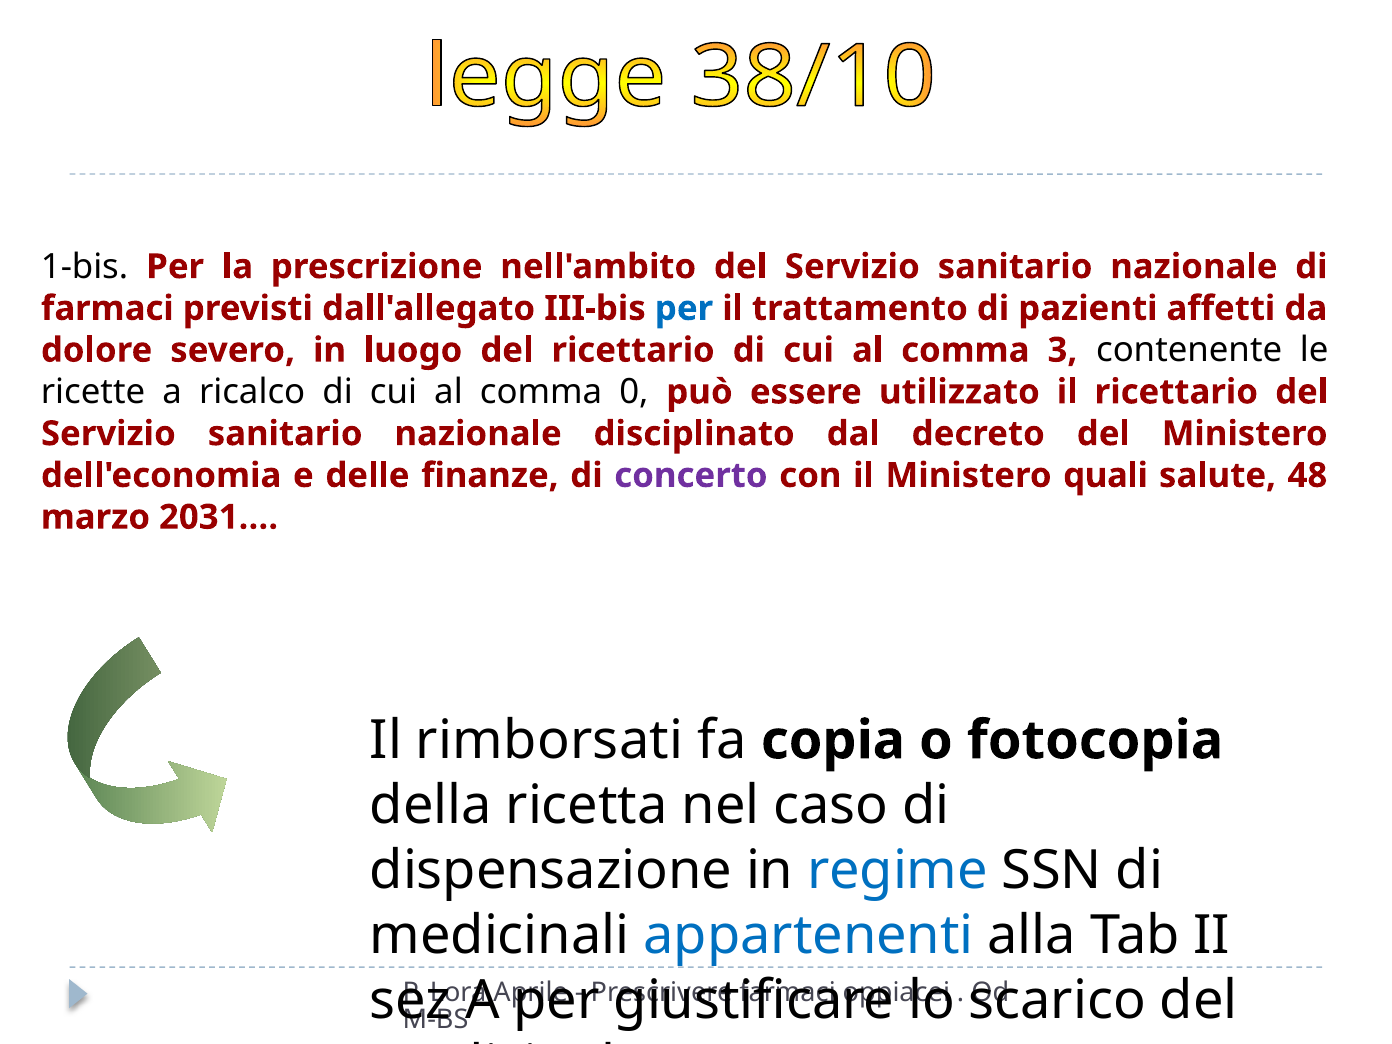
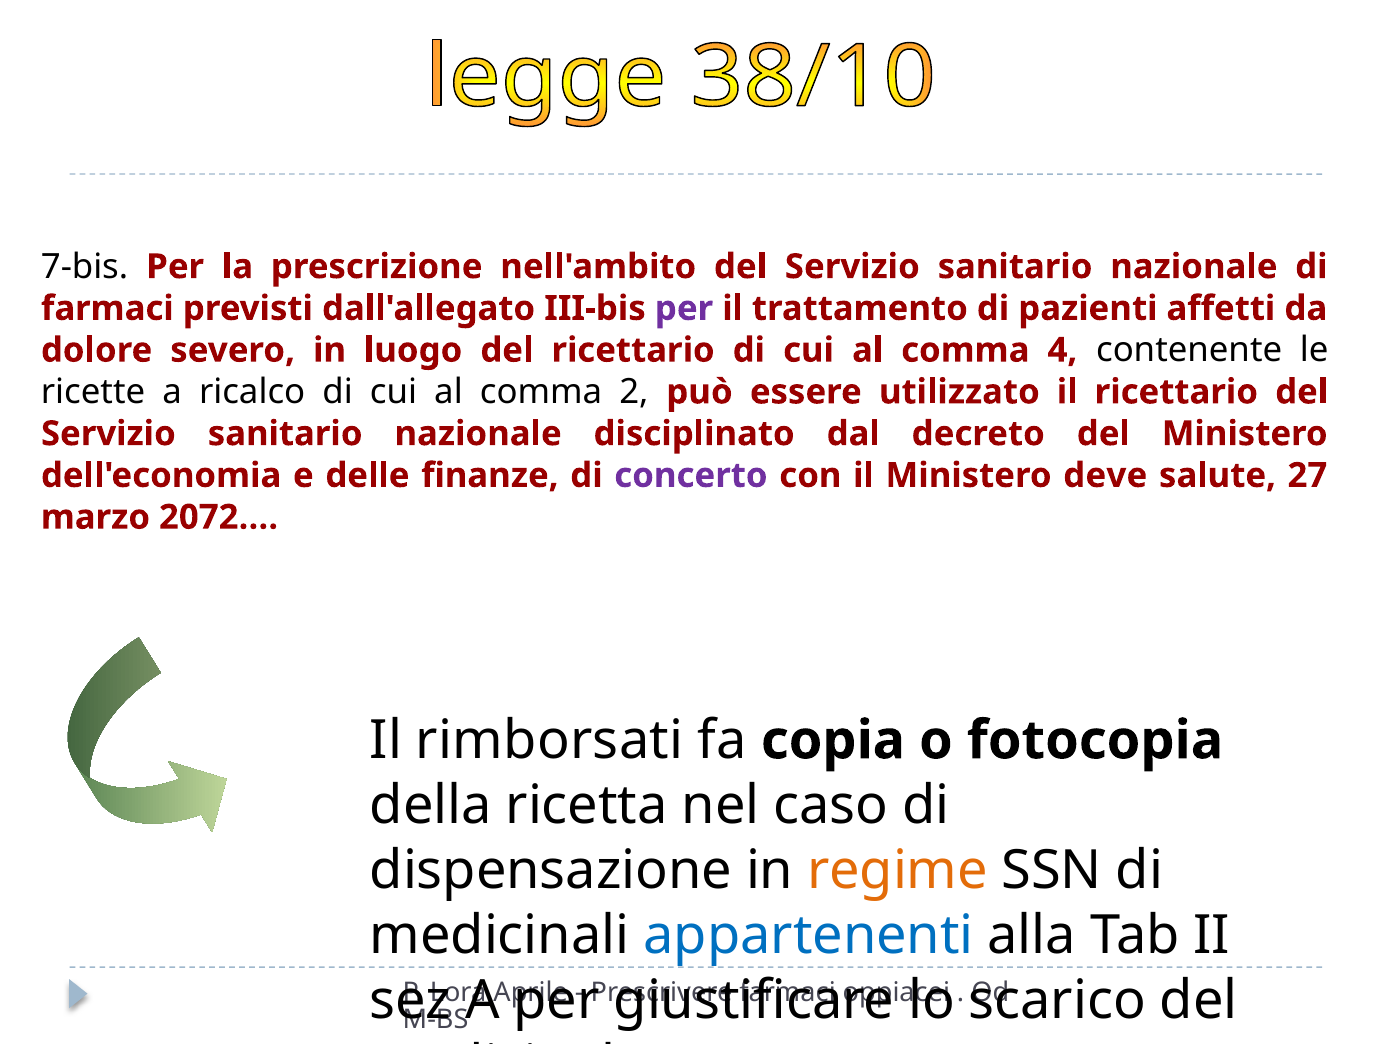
1-bis: 1-bis -> 7-bis (85, 267)
per colour: blue -> purple (684, 308)
3: 3 -> 4 (1062, 350)
0: 0 -> 2 (634, 392)
quali: quali -> deve (1105, 475)
48: 48 -> 27 (1307, 475)
2031…: 2031… -> 2072… (219, 517)
regime colour: blue -> orange (898, 870)
